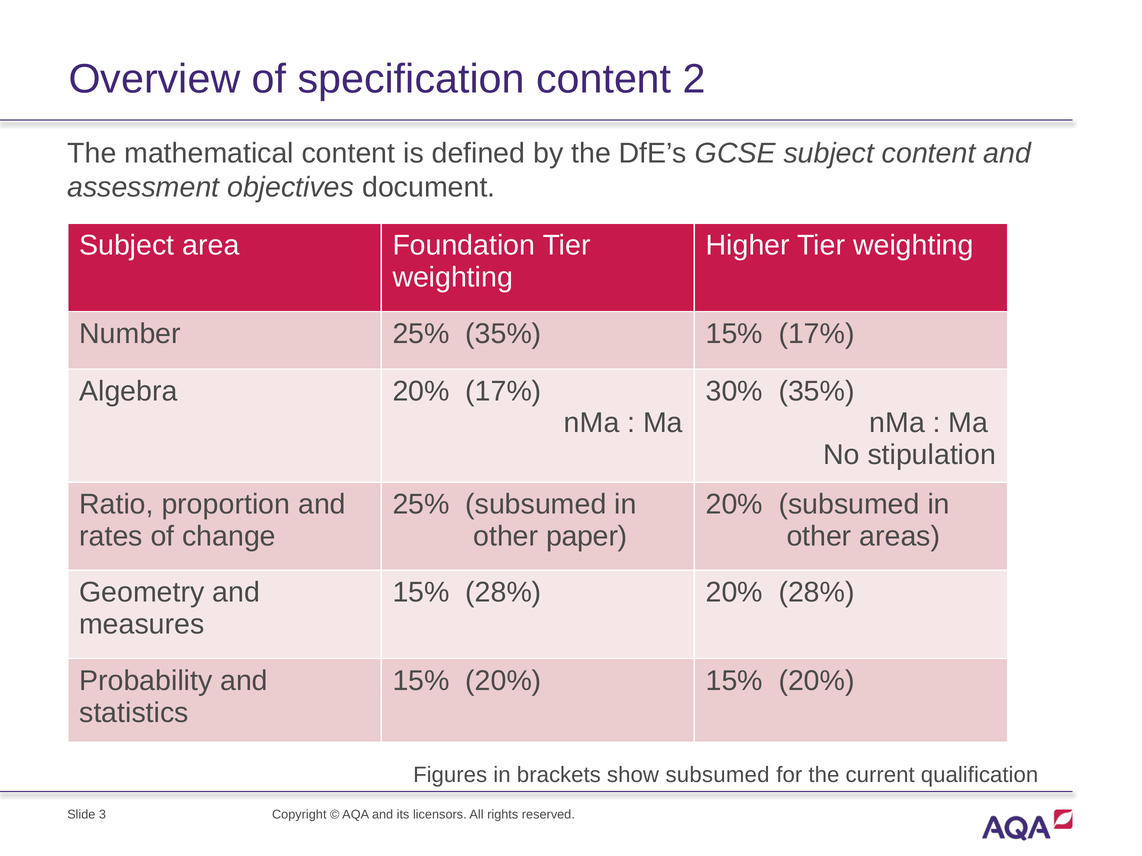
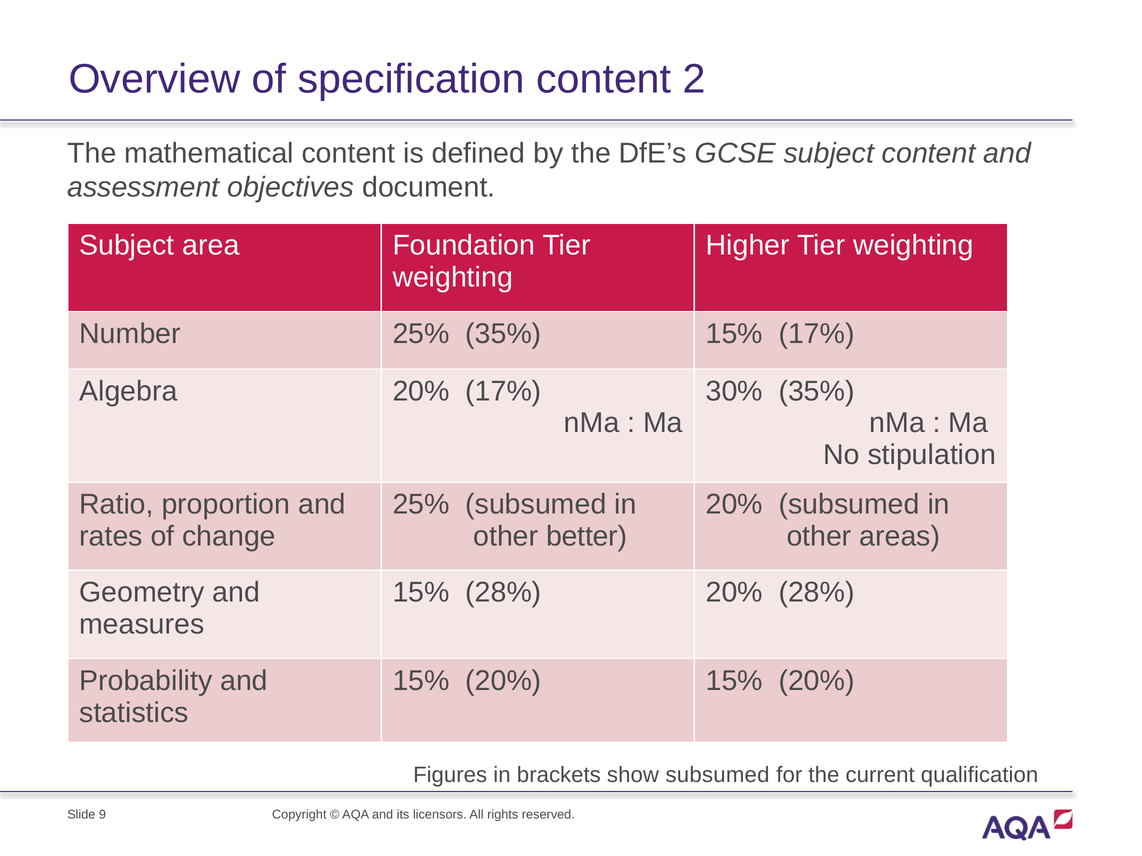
paper: paper -> better (587, 537)
3: 3 -> 9 (102, 815)
